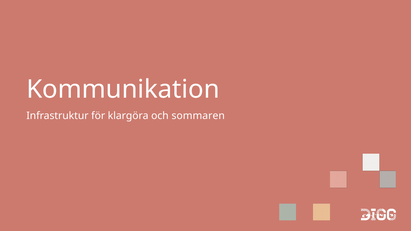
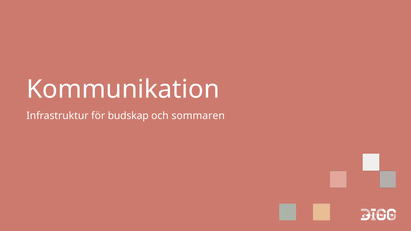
klargöra: klargöra -> budskap (128, 116)
